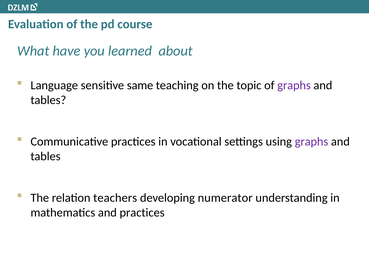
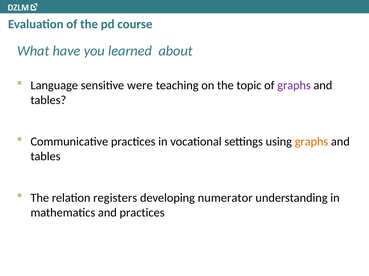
same: same -> were (140, 86)
graphs colour: purple -> orange (311, 142)
teachers: teachers -> registers (115, 198)
